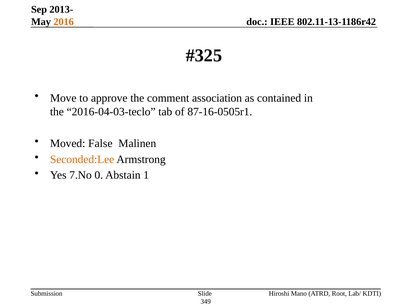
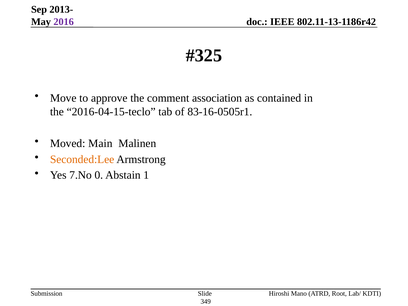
2016 colour: orange -> purple (64, 22)
2016-04-03-teclo: 2016-04-03-teclo -> 2016-04-15-teclo (111, 112)
87-16-0505r1: 87-16-0505r1 -> 83-16-0505r1 (220, 112)
False: False -> Main (100, 143)
